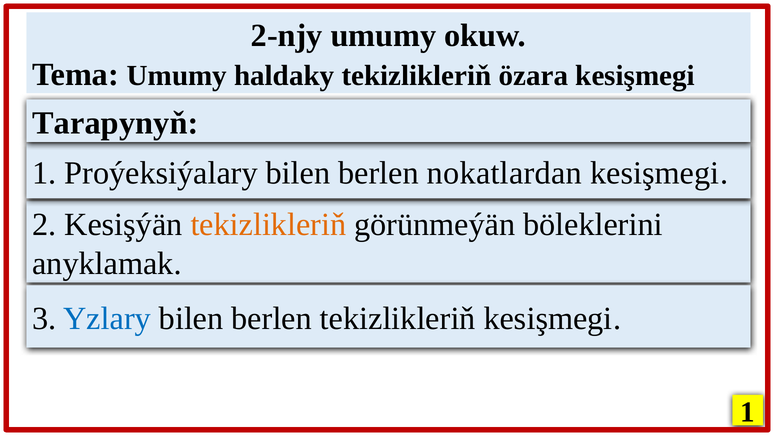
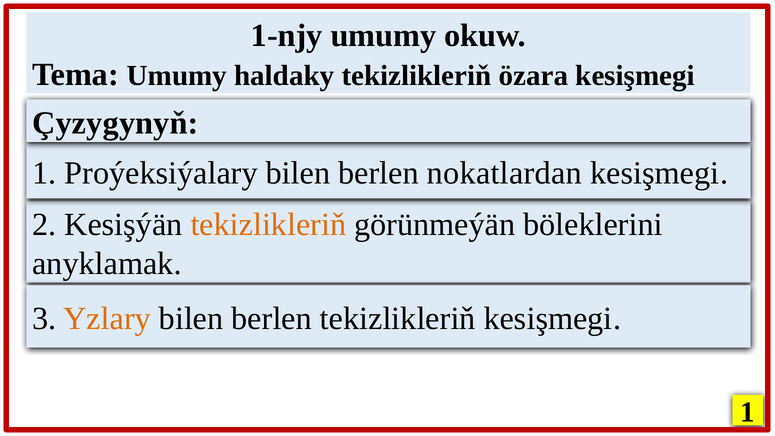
2-njy: 2-njy -> 1-njy (287, 36)
Tarapynyň: Tarapynyň -> Çyzygynyň (115, 123)
Yzlary colour: blue -> orange (107, 319)
